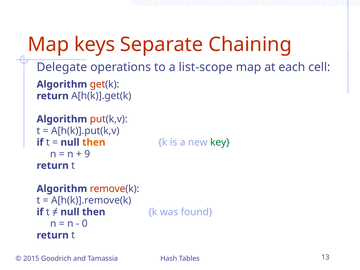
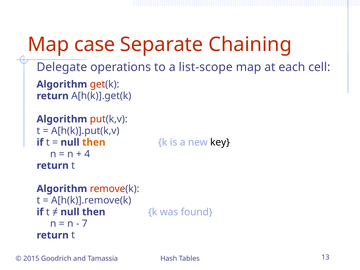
keys: keys -> case (95, 45)
key colour: green -> black (220, 142)
9: 9 -> 4 (87, 154)
0: 0 -> 7 (85, 224)
